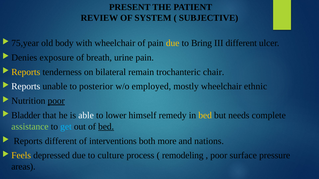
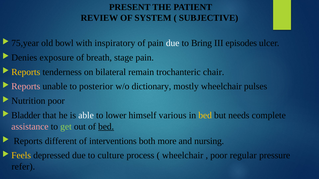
body: body -> bowl (64, 43)
with wheelchair: wheelchair -> inspiratory (115, 43)
due colour: yellow -> white (173, 43)
III different: different -> episodes (241, 43)
urine: urine -> stage (124, 58)
Reports colour: white -> pink (26, 87)
employed: employed -> dictionary (151, 87)
ethnic: ethnic -> pulses (256, 87)
poor underline: present -> none (56, 101)
remedy: remedy -> various (173, 116)
assistance colour: light green -> pink (30, 127)
get colour: light blue -> light green (66, 127)
nations: nations -> nursing (209, 141)
remodeling: remodeling -> wheelchair (183, 156)
surface: surface -> regular (243, 156)
areas: areas -> refer (23, 167)
